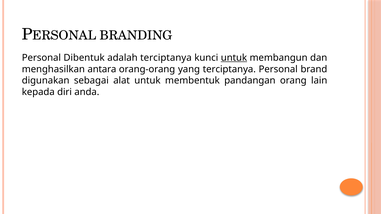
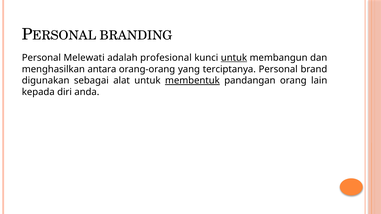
Dibentuk: Dibentuk -> Melewati (84, 58)
adalah terciptanya: terciptanya -> profesional (166, 58)
membentuk underline: none -> present (192, 81)
